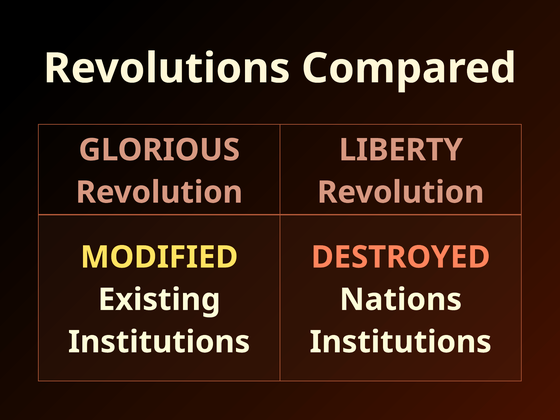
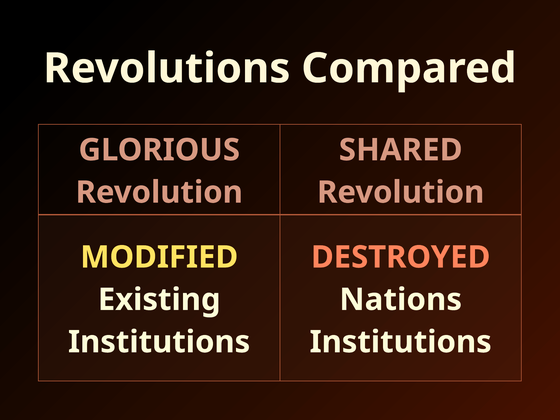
LIBERTY: LIBERTY -> SHARED (401, 150)
